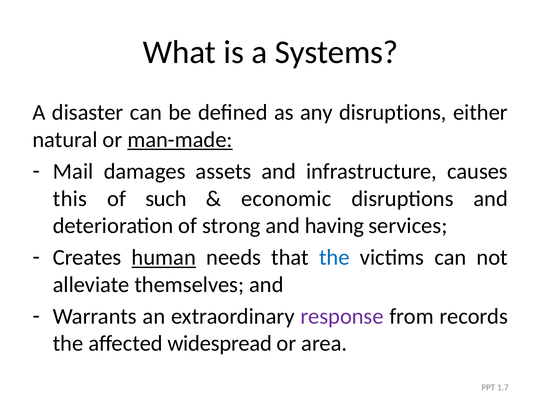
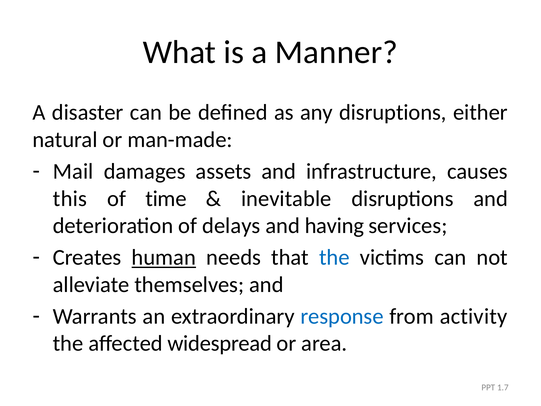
Systems: Systems -> Manner (336, 52)
man-made underline: present -> none (180, 140)
such: such -> time (166, 198)
economic: economic -> inevitable (286, 198)
strong: strong -> delays (231, 225)
response colour: purple -> blue (342, 316)
records: records -> activity (474, 316)
